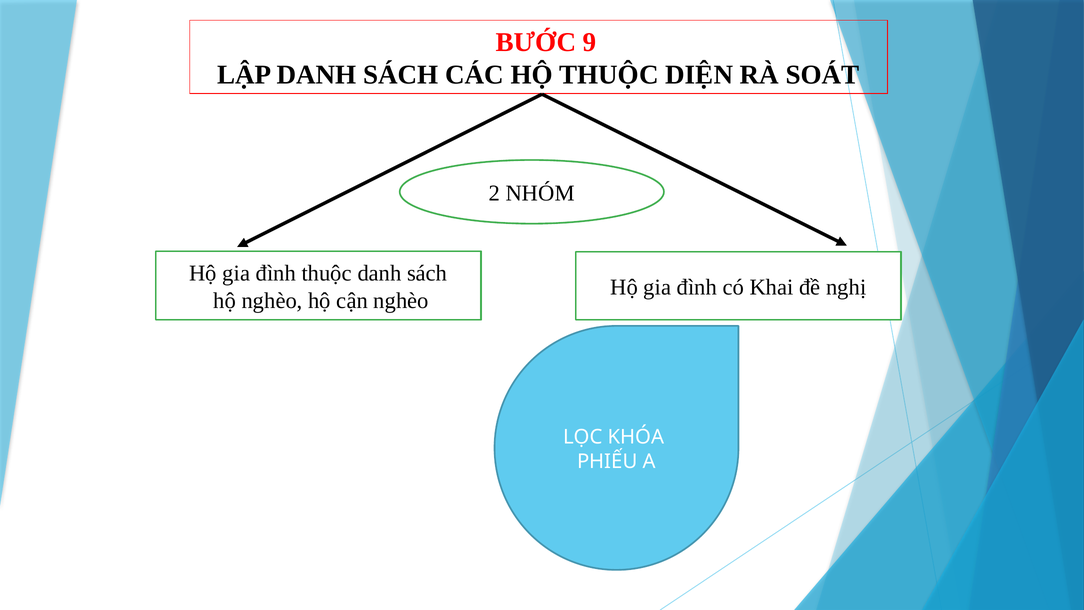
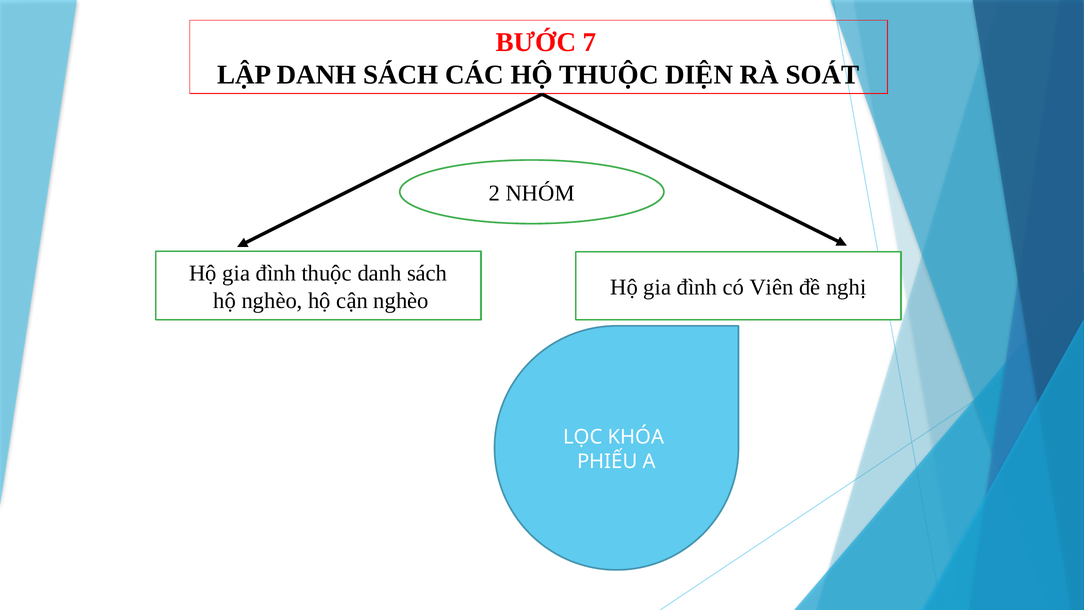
9: 9 -> 7 (590, 42)
Khai: Khai -> Viên (772, 287)
